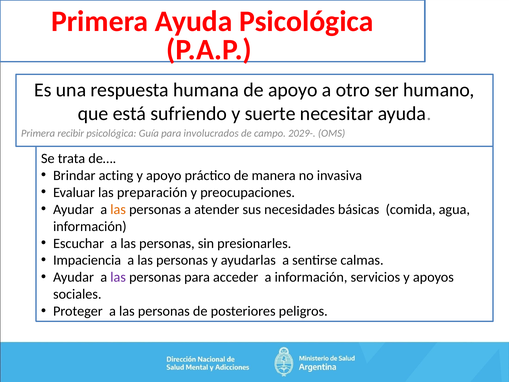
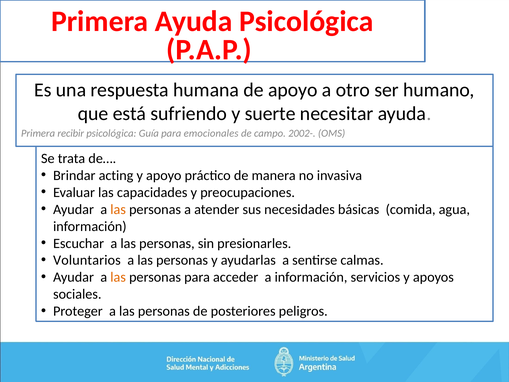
involucrados: involucrados -> emocionales (211, 133)
2029-: 2029- -> 2002- (302, 133)
preparación: preparación -> capacidades (152, 192)
Impaciencia: Impaciencia -> Voluntarios (87, 260)
las colour: purple -> orange (118, 277)
